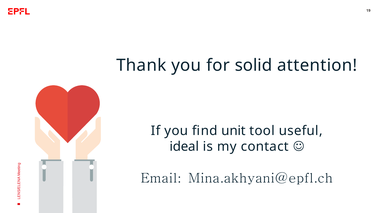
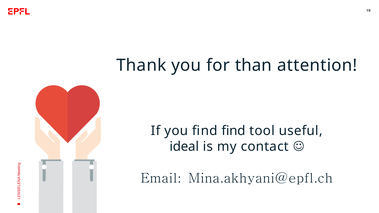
solid: solid -> than (253, 65)
find unit: unit -> find (234, 131)
